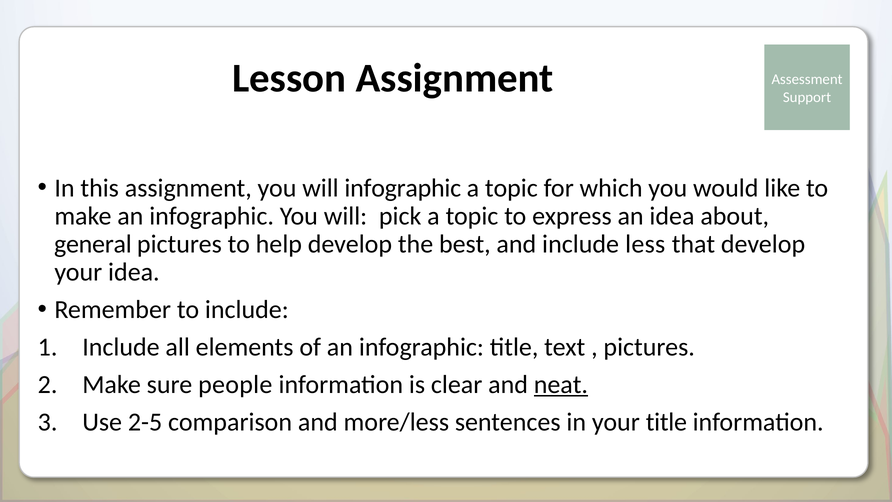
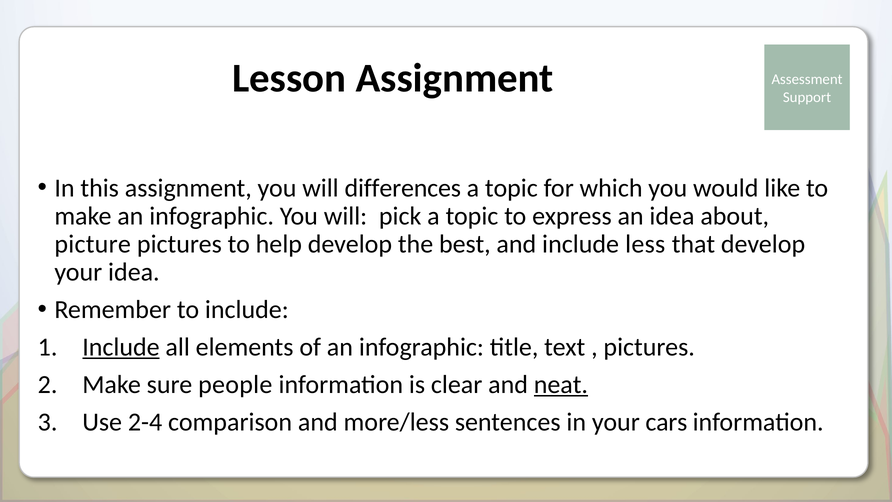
will infographic: infographic -> differences (403, 188)
general: general -> picture (93, 244)
Include underline: none -> present (121, 347)
2-5: 2-5 -> 2-4 (145, 422)
your title: title -> cars (666, 422)
